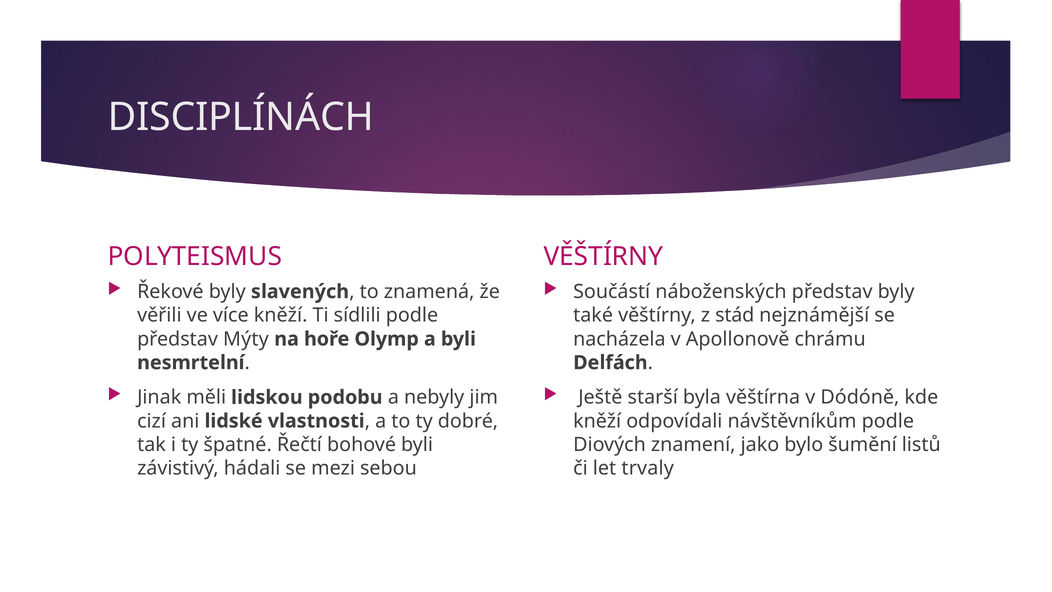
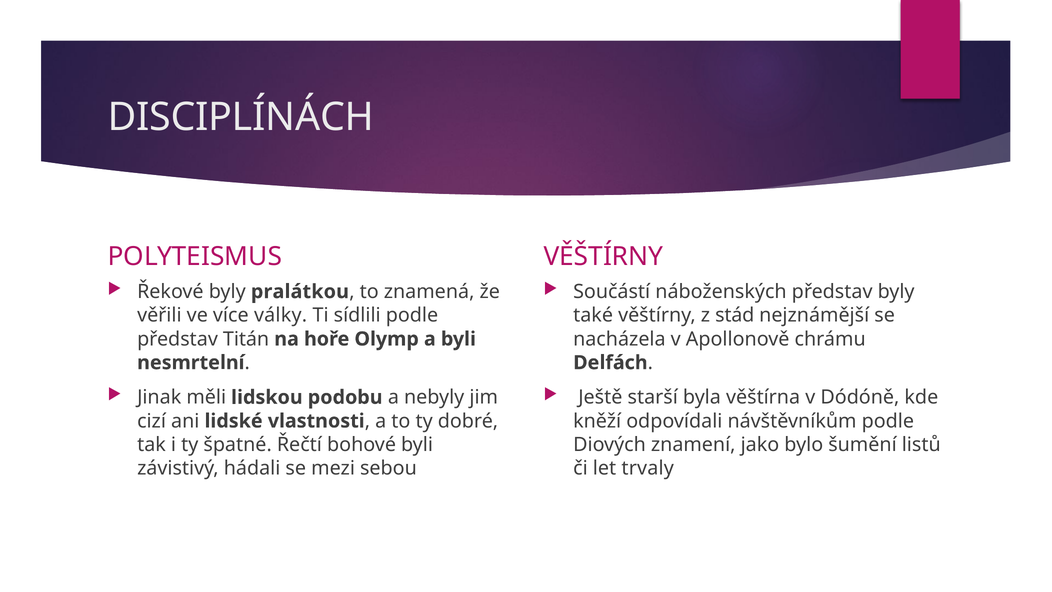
slavených: slavených -> pralátkou (300, 292)
více kněží: kněží -> války (281, 315)
Mýty: Mýty -> Titán (246, 339)
